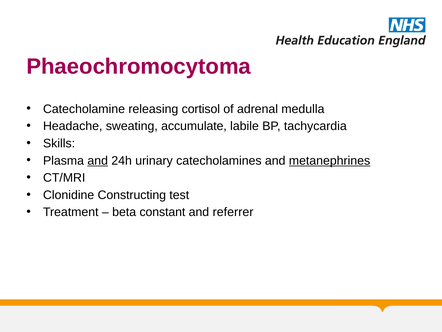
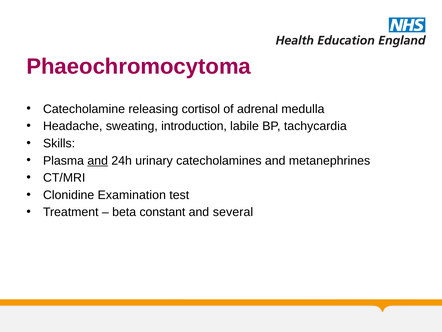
accumulate: accumulate -> introduction (194, 126)
metanephrines underline: present -> none (330, 160)
Constructing: Constructing -> Examination (132, 195)
referrer: referrer -> several (233, 212)
